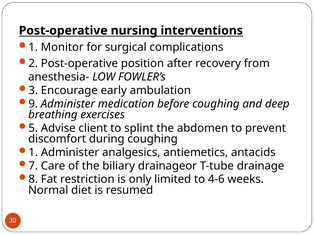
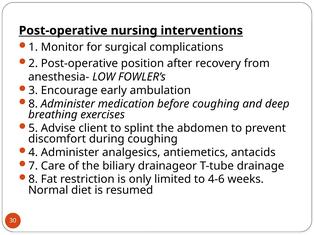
9: 9 -> 8 (33, 104)
1: 1 -> 4 (33, 153)
